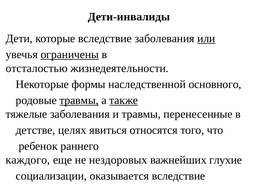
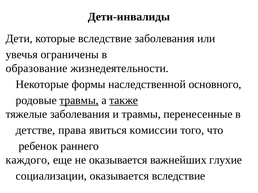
или underline: present -> none (206, 39)
ограничены underline: present -> none (70, 55)
отсталостью: отсталостью -> образование (37, 68)
целях: целях -> права (72, 130)
относятся: относятся -> комиссии (154, 130)
не нездоровых: нездоровых -> оказывается (118, 160)
